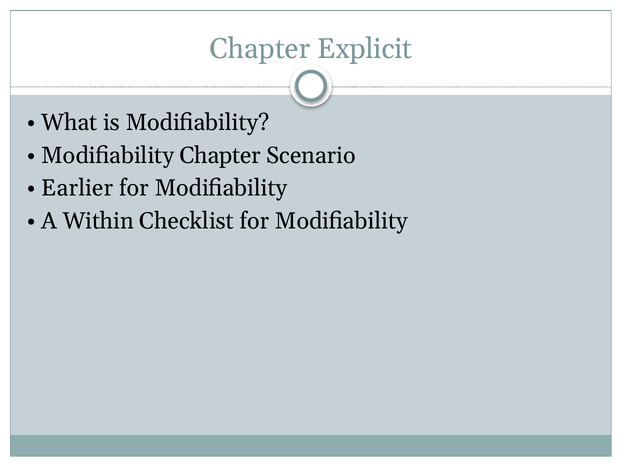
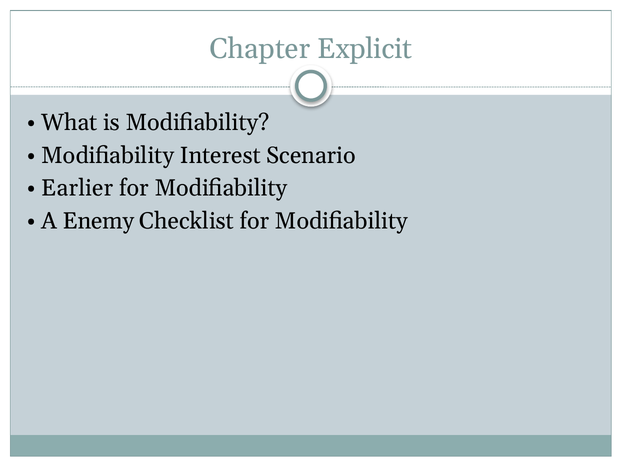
Modifiability Chapter: Chapter -> Interest (220, 155)
Within: Within -> Enemy (98, 221)
